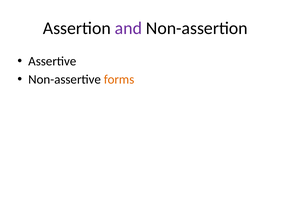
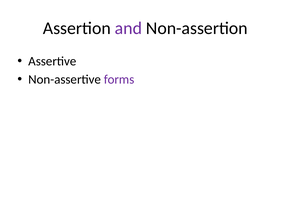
forms colour: orange -> purple (119, 79)
